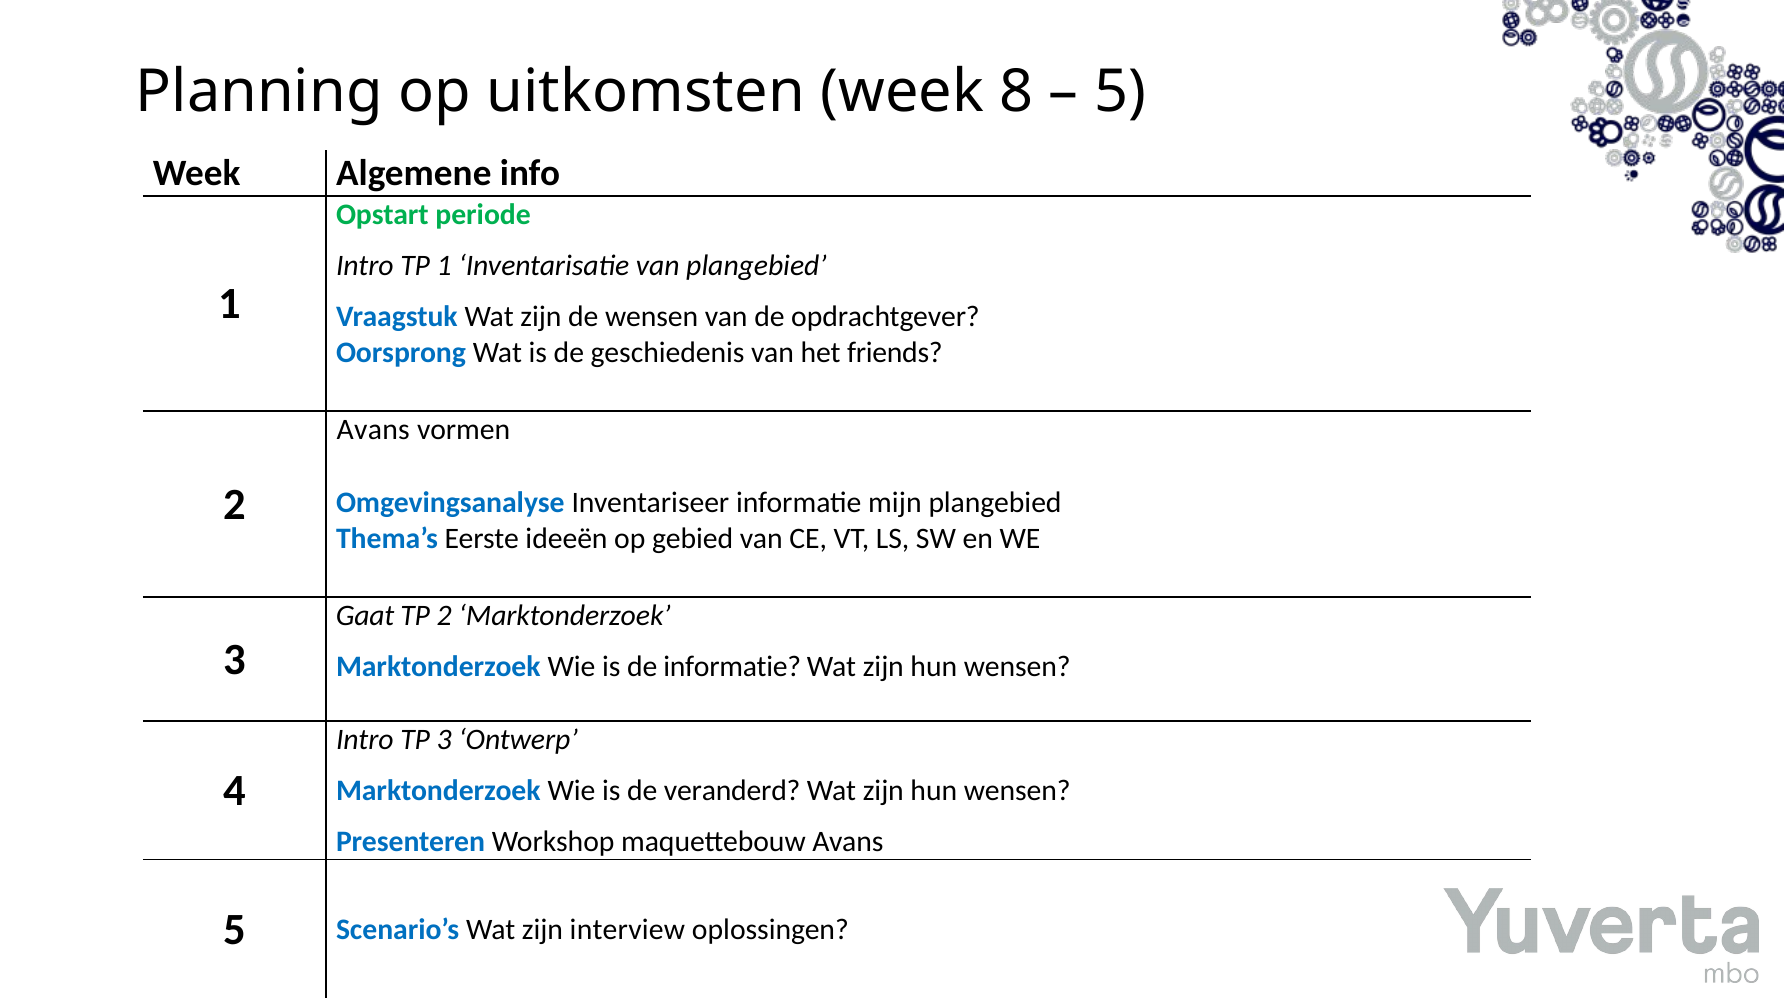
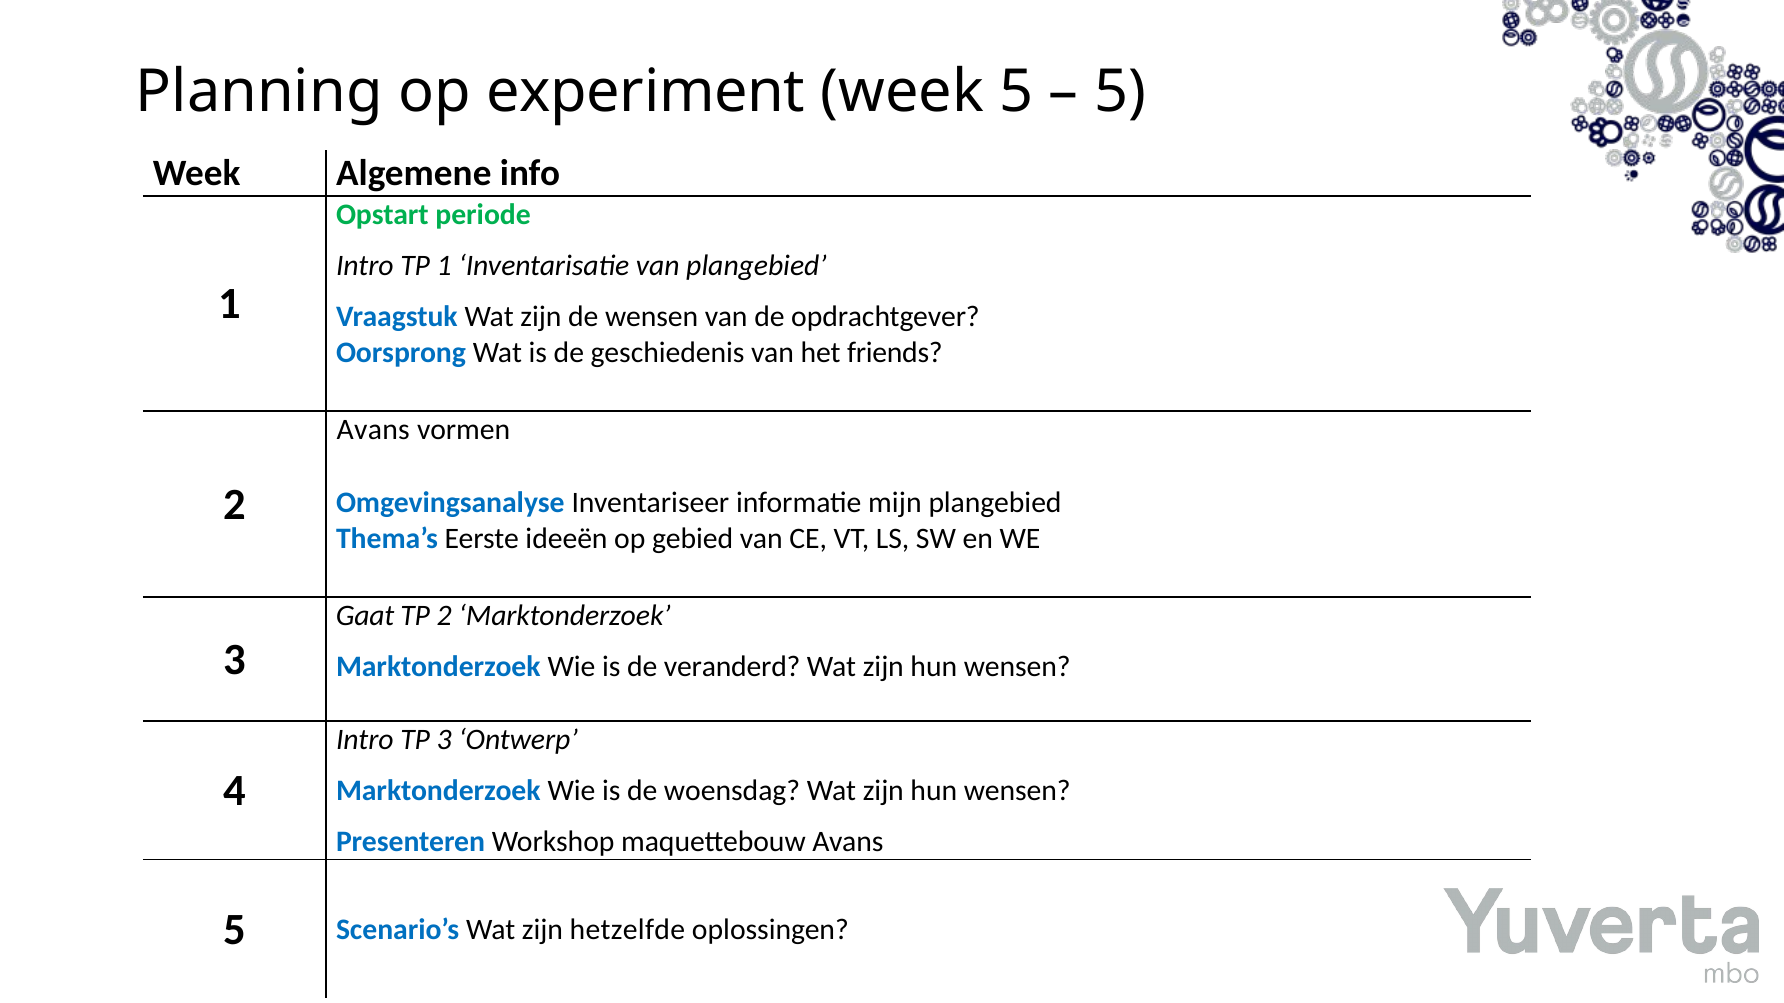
uitkomsten: uitkomsten -> experiment (646, 92)
week 8: 8 -> 5 (1016, 92)
de informatie: informatie -> veranderd (732, 667)
veranderd: veranderd -> woensdag (732, 791)
interview: interview -> hetzelfde (627, 930)
